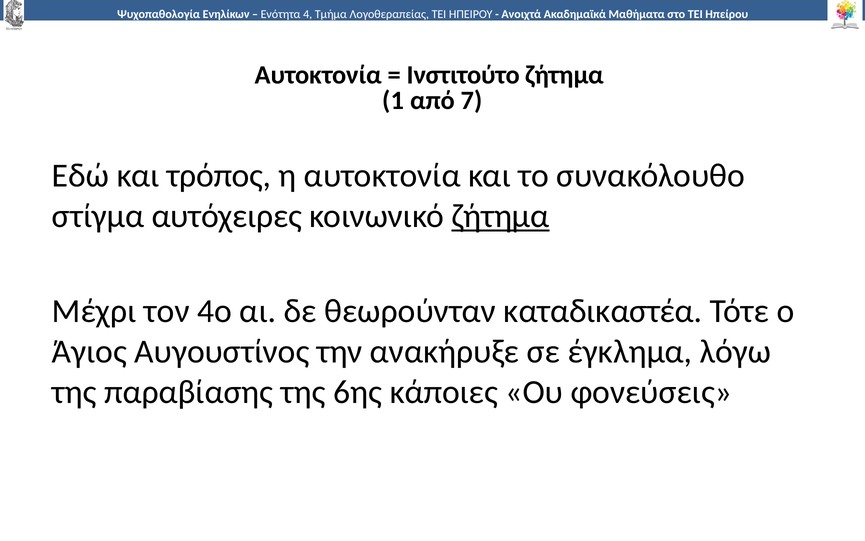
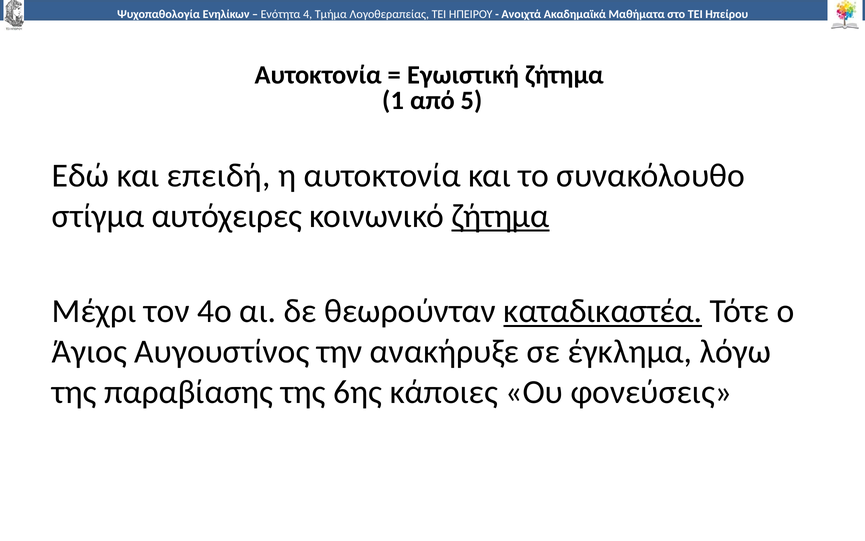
Ινστιτούτο: Ινστιτούτο -> Εγωιστική (463, 75)
7: 7 -> 5 (472, 100)
τρόπος: τρόπος -> επειδή (219, 176)
καταδικαστέα underline: none -> present (603, 311)
